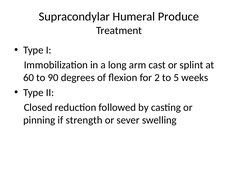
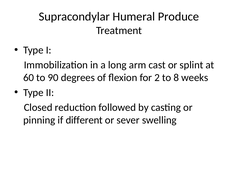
5: 5 -> 8 (176, 77)
strength: strength -> different (84, 120)
